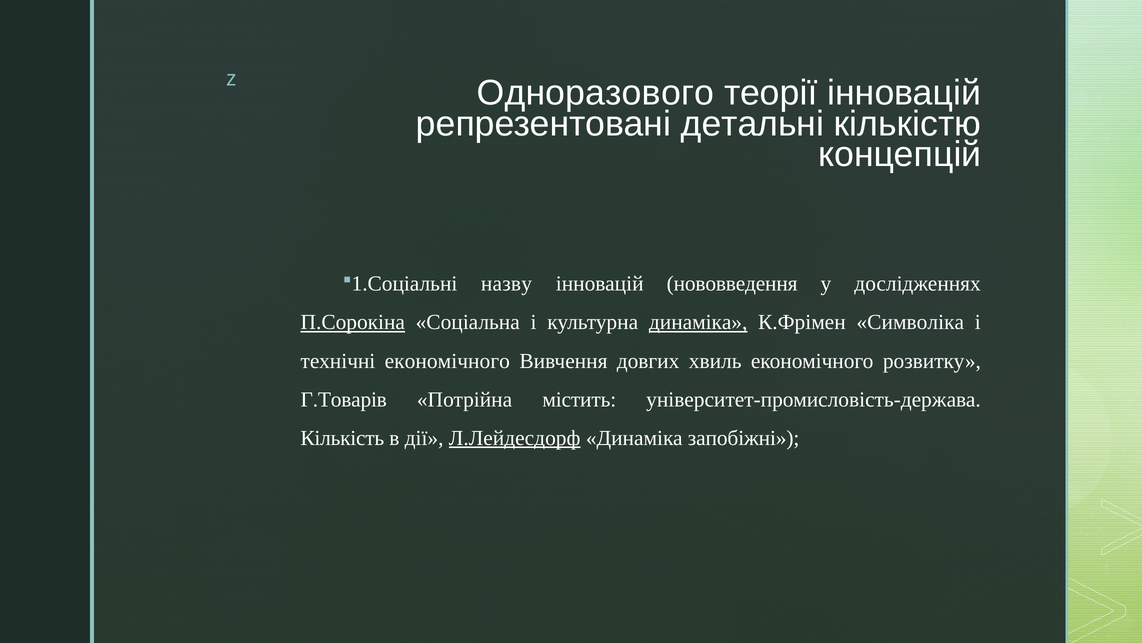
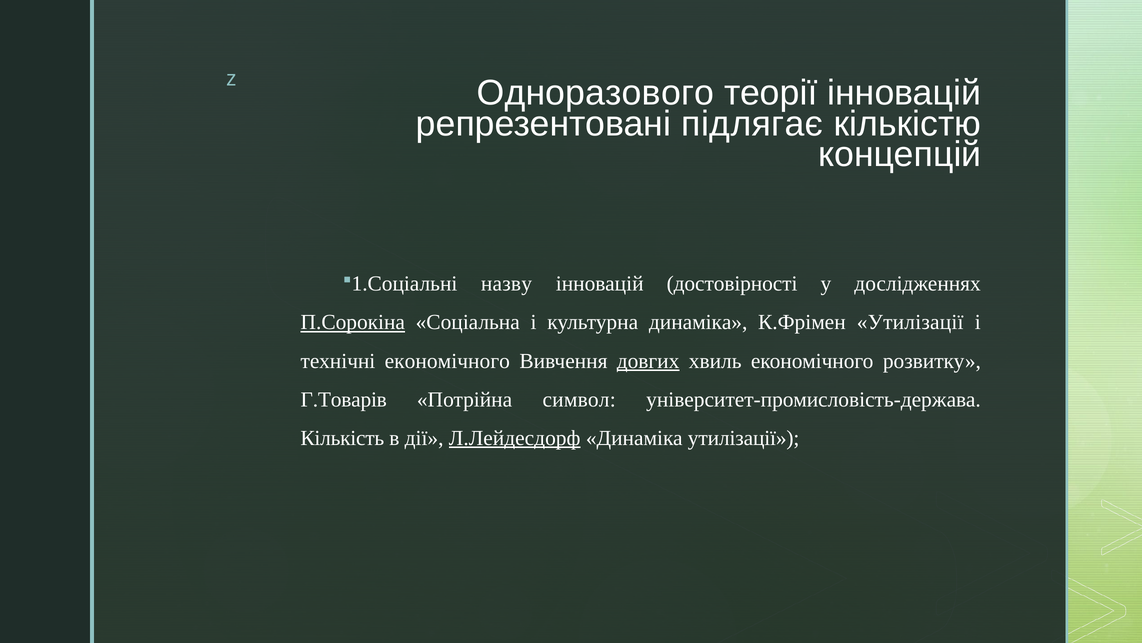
детальні: детальні -> підлягає (752, 124)
нововведення: нововведення -> достовірності (732, 284)
динаміка underline: present -> none (698, 322)
К.Фрімен Символіка: Символіка -> Утилізації (910, 322)
довгих underline: none -> present (648, 361)
містить: містить -> символ (579, 399)
Динаміка запобіжні: запобіжні -> утилізації (744, 438)
